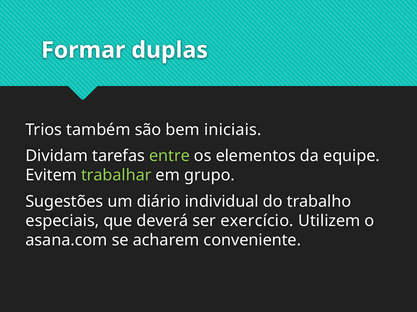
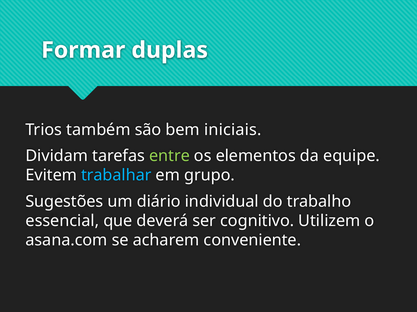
trabalhar colour: light green -> light blue (116, 176)
especiais: especiais -> essencial (62, 221)
exercício: exercício -> cognitivo (257, 221)
